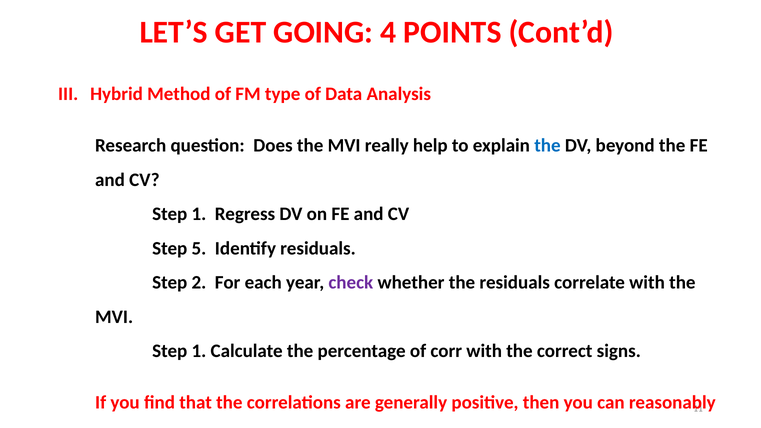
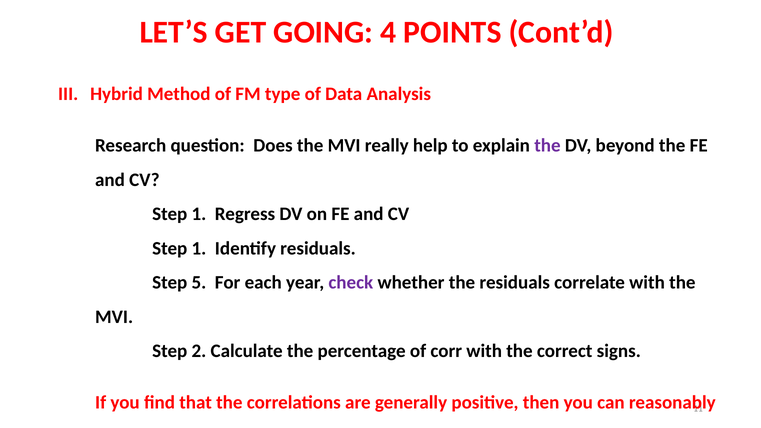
the colour: blue -> purple (547, 146)
5: 5 -> 1 (199, 248)
2: 2 -> 5 (199, 283)
1: 1 -> 2 (199, 351)
